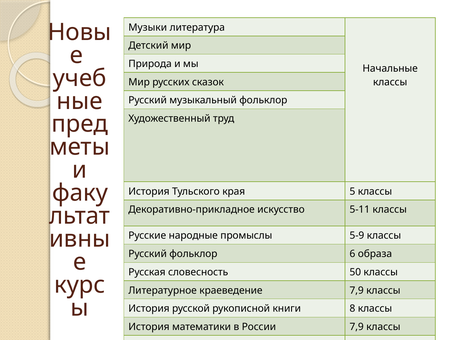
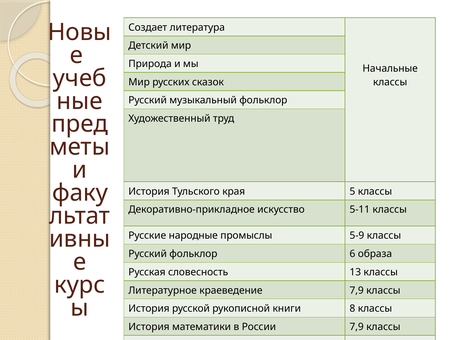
Музыки: Музыки -> Создает (148, 27)
50: 50 -> 13 (355, 272)
